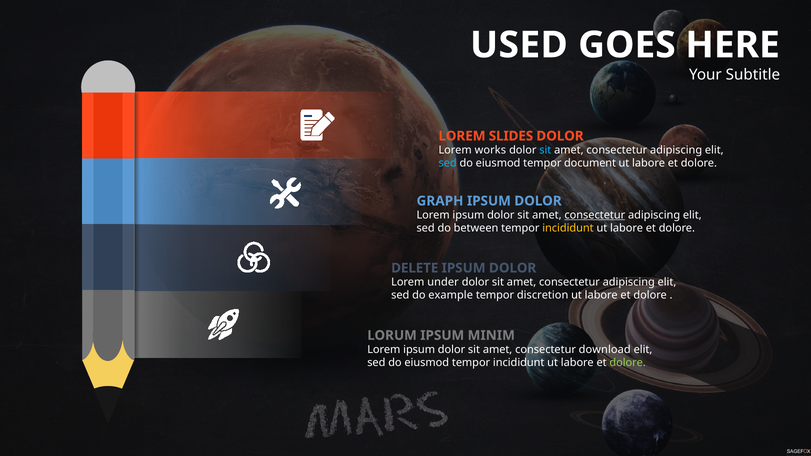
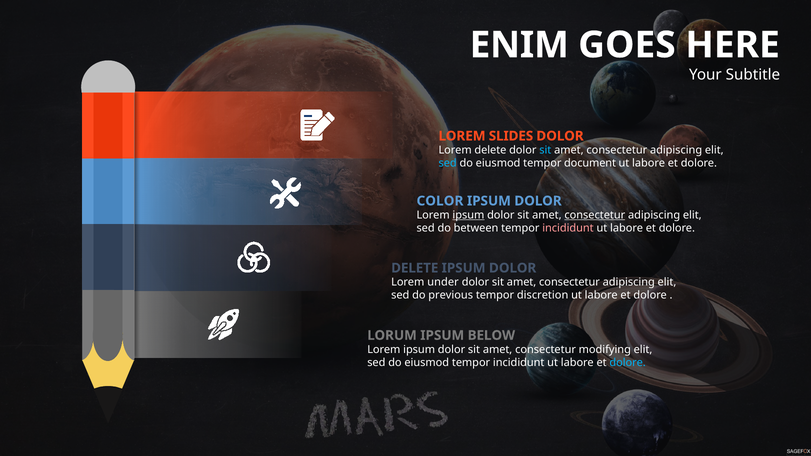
USED: USED -> ENIM (519, 45)
Lorem works: works -> delete (490, 150)
GRAPH: GRAPH -> COLOR (440, 201)
ipsum underline: none -> present (468, 215)
incididunt colour: yellow -> pink (568, 228)
example: example -> previous (451, 295)
MINIM: MINIM -> BELOW (491, 336)
download: download -> modifying (605, 350)
dolore colour: light green -> light blue (628, 363)
